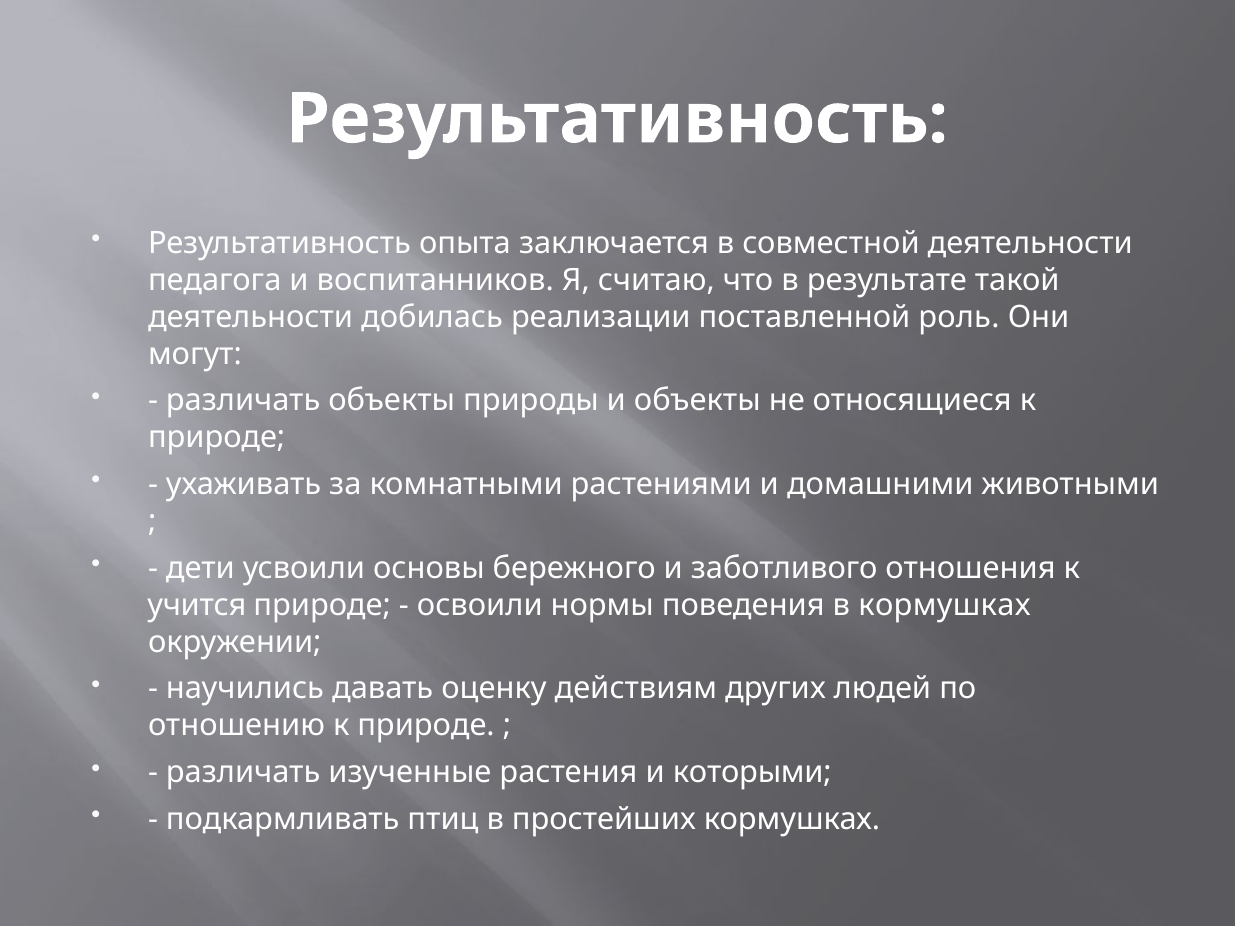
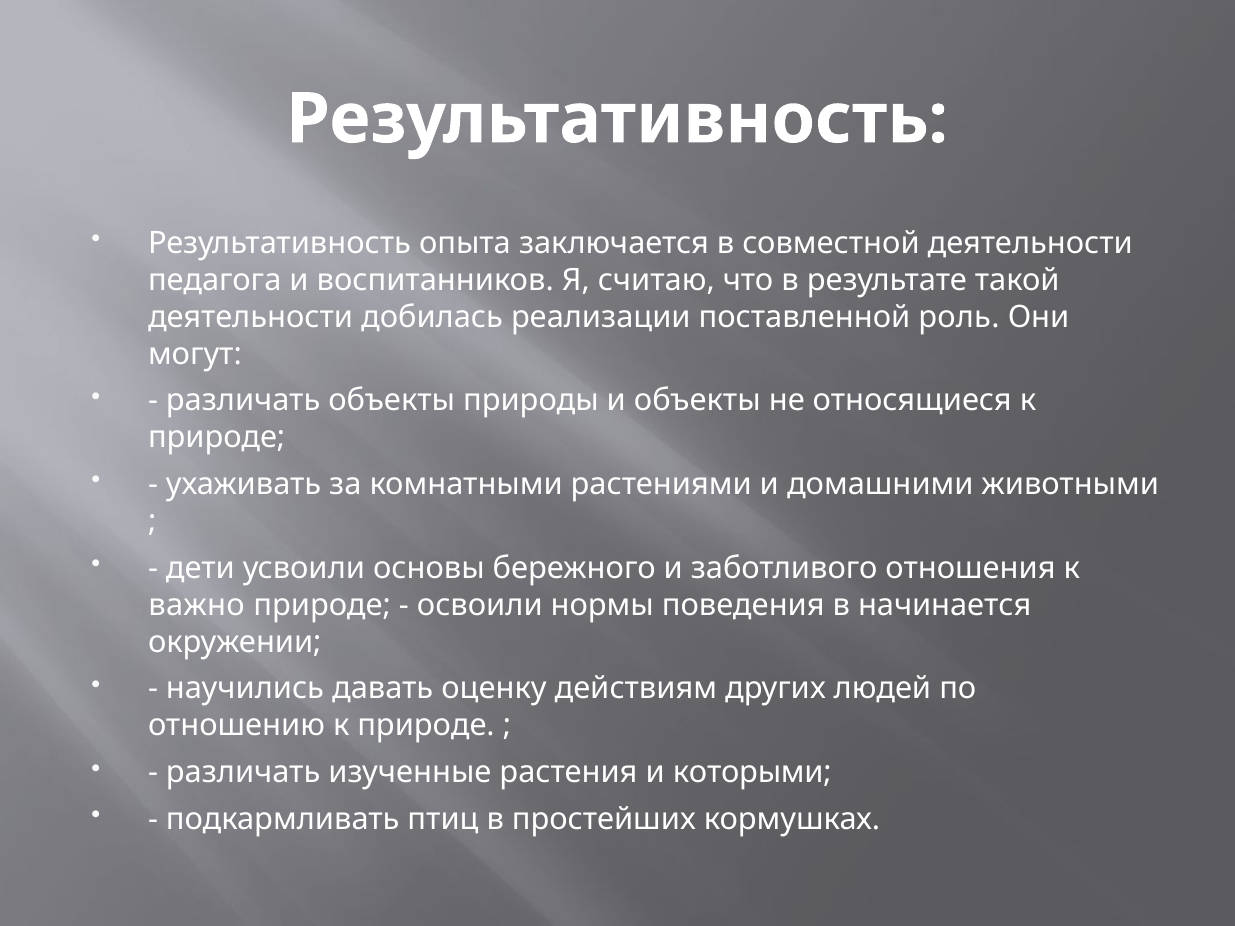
учится: учится -> важно (197, 605)
в кормушках: кормушках -> начинается (945, 605)
